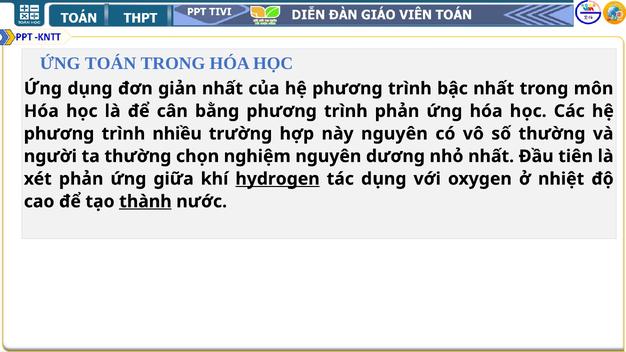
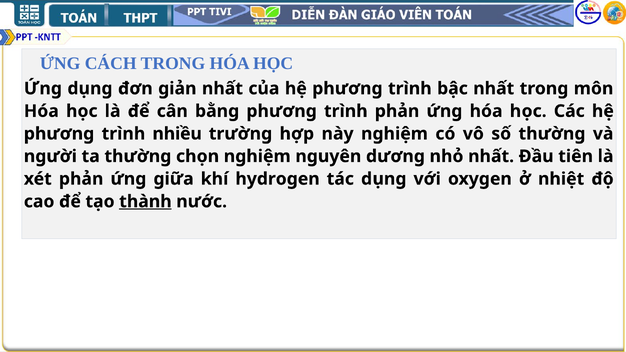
TOÁN: TOÁN -> CÁCH (111, 63)
này nguyên: nguyên -> nghiệm (394, 134)
hydrogen underline: present -> none (278, 179)
